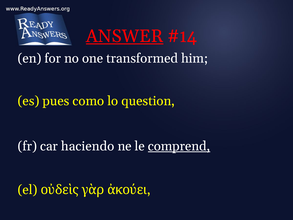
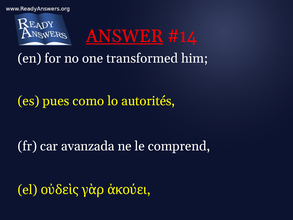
question: question -> autorités (148, 101)
haciendo: haciendo -> avanzada (88, 146)
comprend underline: present -> none (179, 146)
